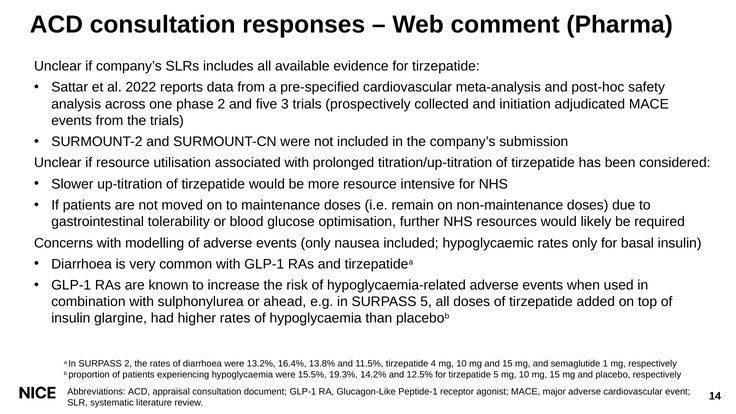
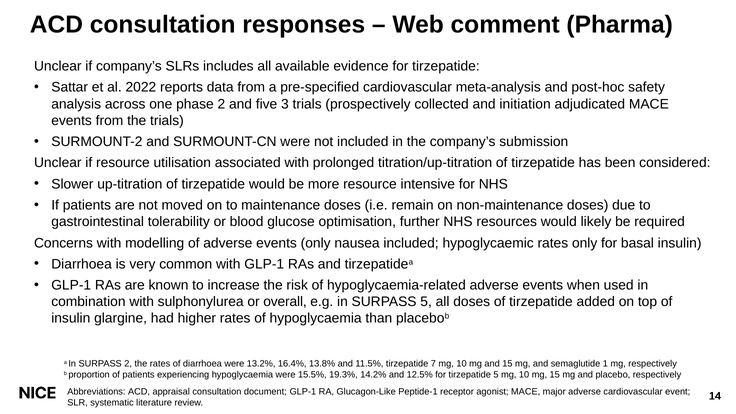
ahead: ahead -> overall (285, 302)
4: 4 -> 7 (433, 364)
